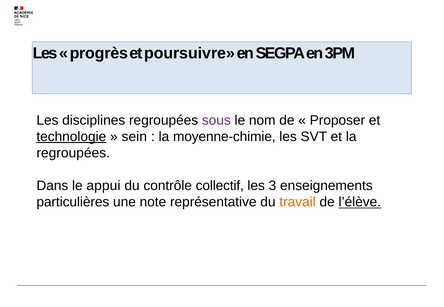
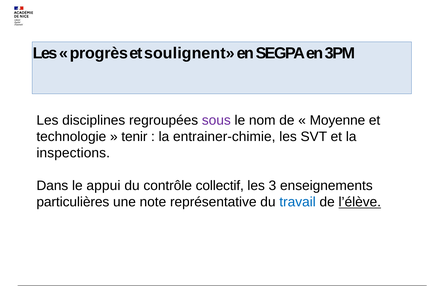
poursuivre: poursuivre -> soulignent (189, 53)
Proposer: Proposer -> Moyenne (337, 120)
technologie underline: present -> none (71, 137)
sein: sein -> tenir (134, 137)
moyenne-chimie: moyenne-chimie -> entrainer-chimie (224, 137)
regroupées: regroupées -> inspections (73, 153)
travail colour: orange -> blue (298, 202)
